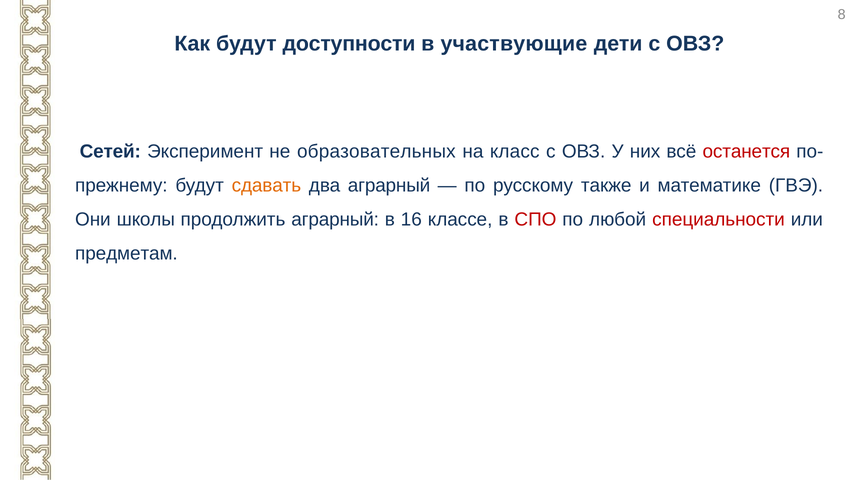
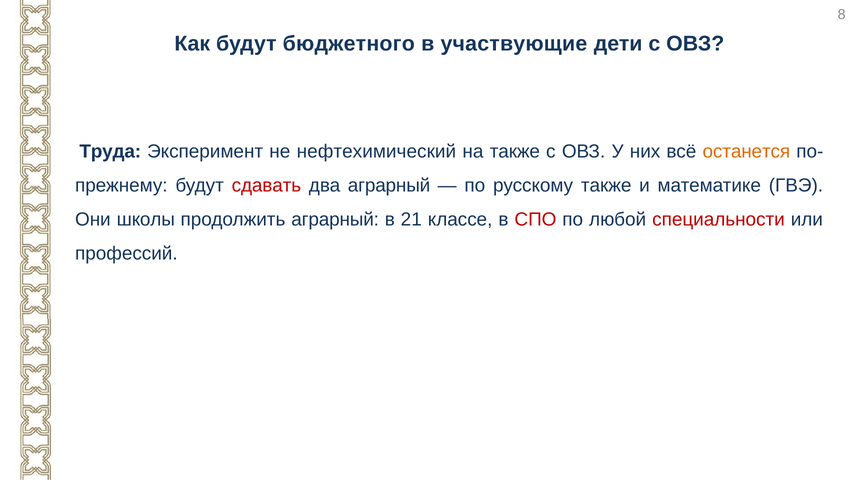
доступности: доступности -> бюджетного (349, 44)
Сетей: Сетей -> Труда (110, 151)
образовательных: образовательных -> нефтехимический (376, 151)
на класс: класс -> также (515, 151)
останется colour: red -> orange (746, 151)
сдавать colour: orange -> red (266, 186)
16: 16 -> 21 (411, 220)
предметам: предметам -> профессий (126, 254)
